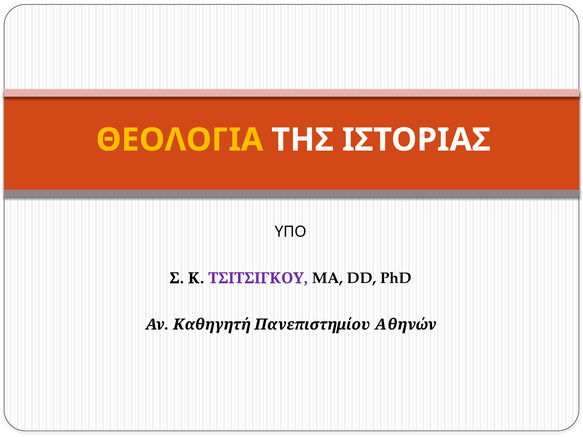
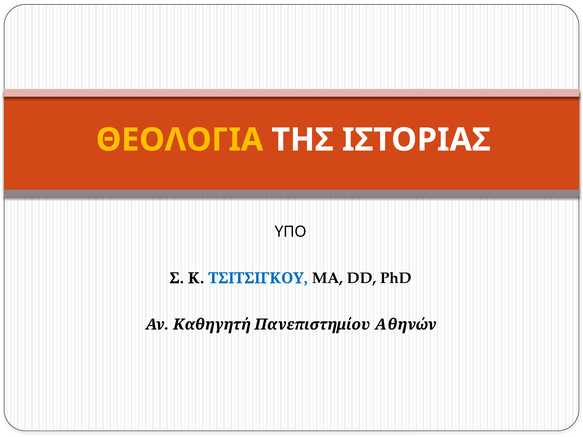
ΤΣΙΤΣΙΓΚΟΥ colour: purple -> blue (258, 278)
